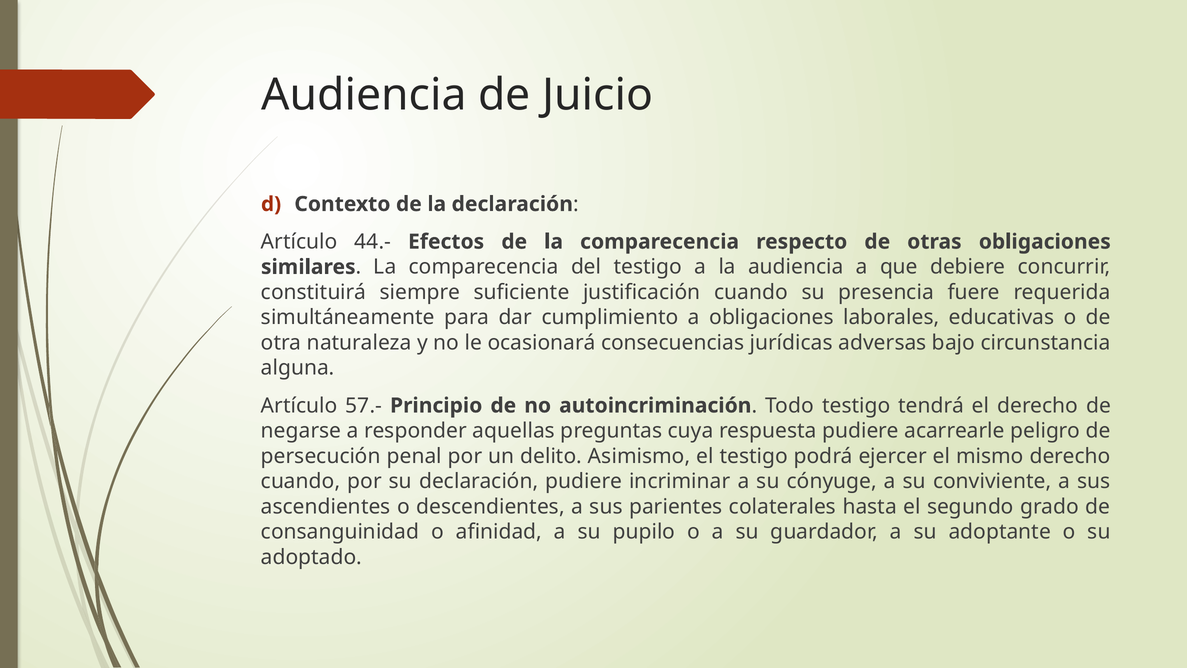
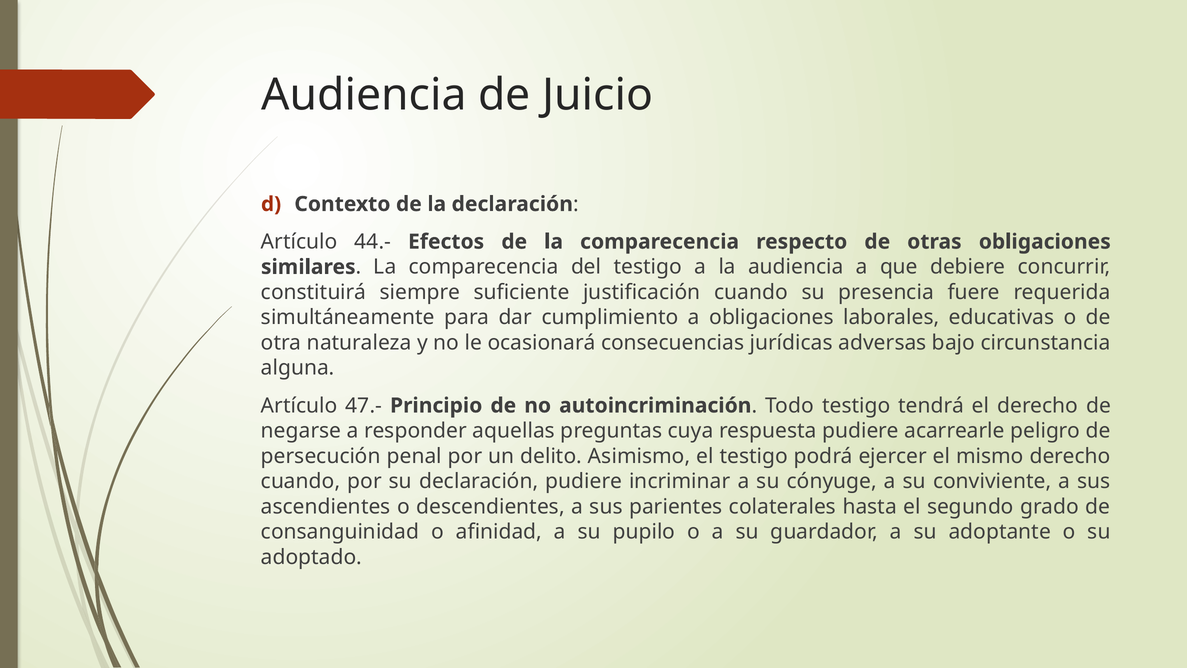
57.-: 57.- -> 47.- (364, 405)
